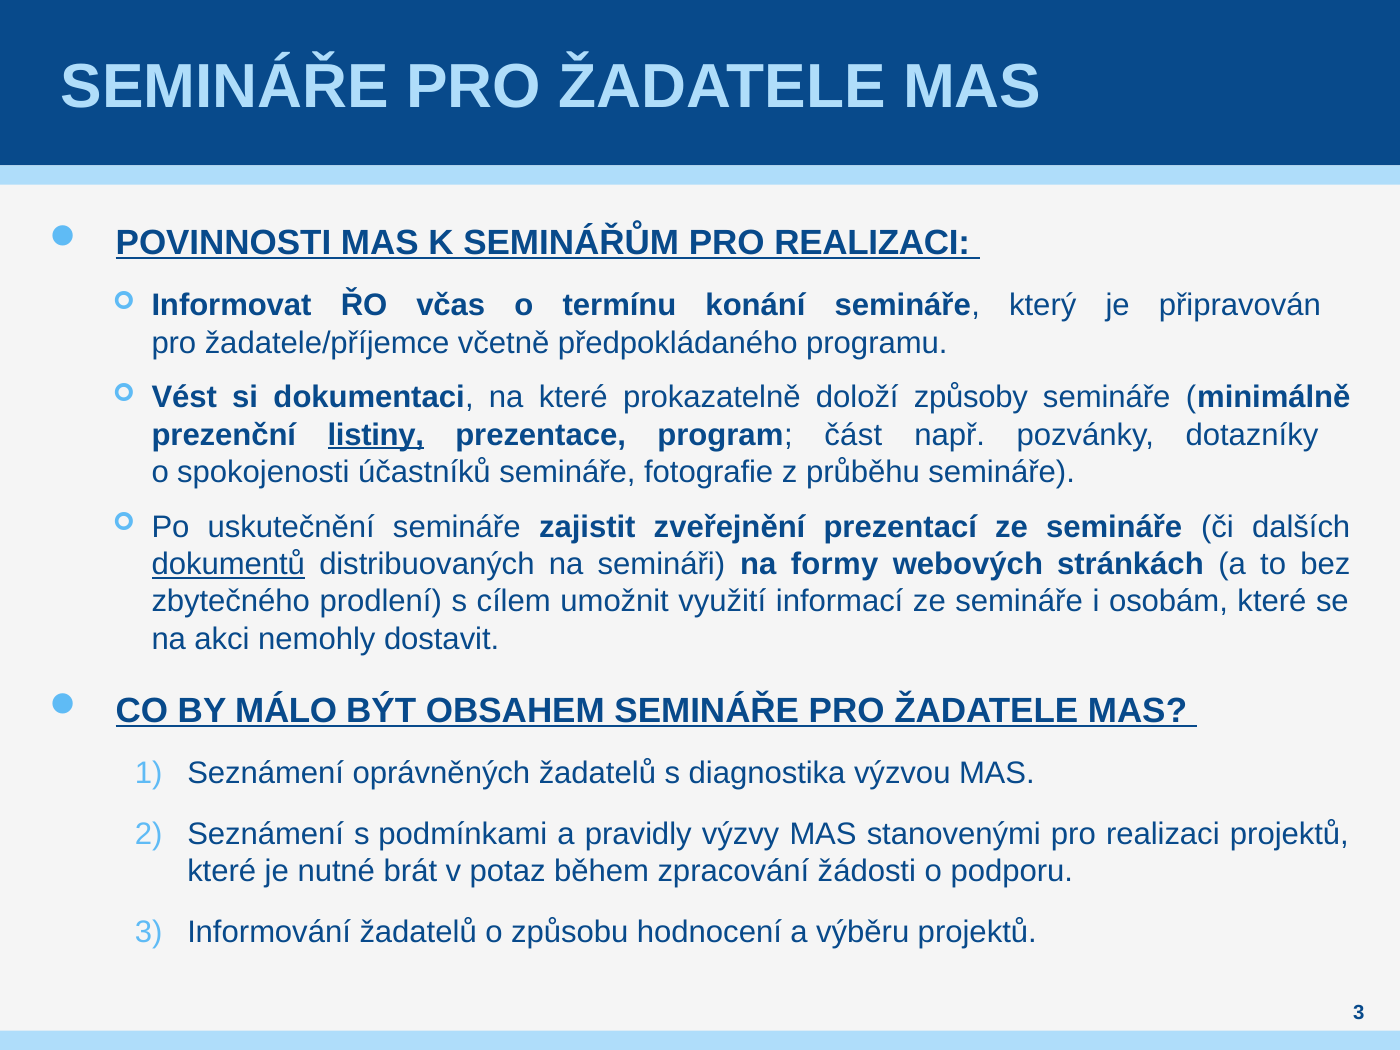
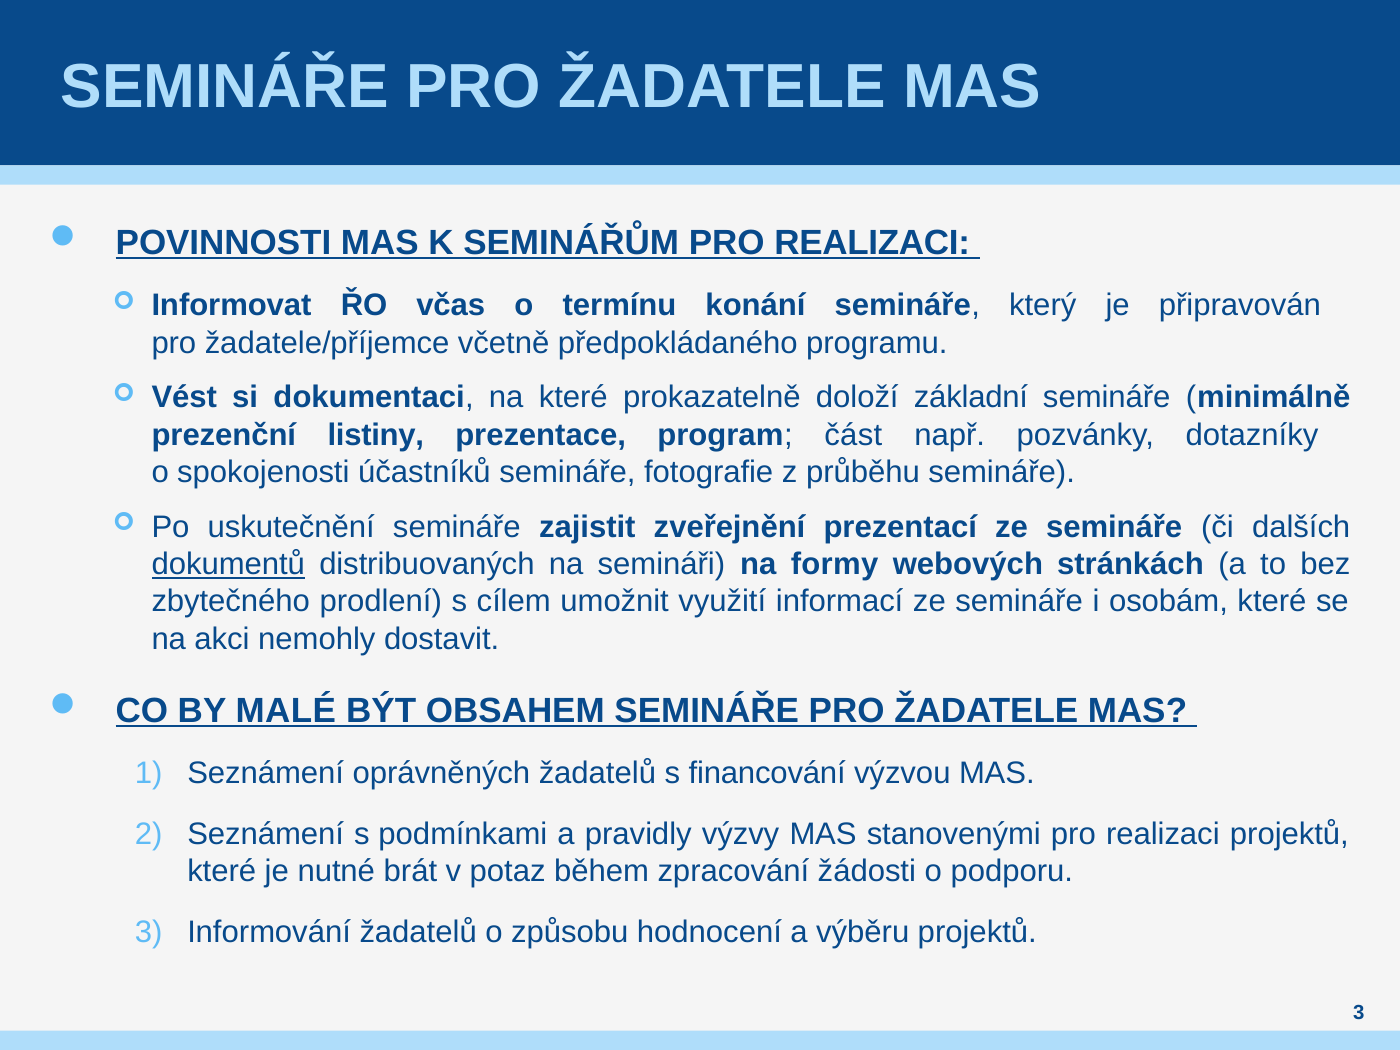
způsoby: způsoby -> základní (971, 398)
listiny underline: present -> none (376, 435)
MÁLO: MÁLO -> MALÉ (286, 710)
diagnostika: diagnostika -> financování (767, 773)
